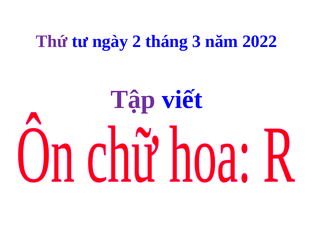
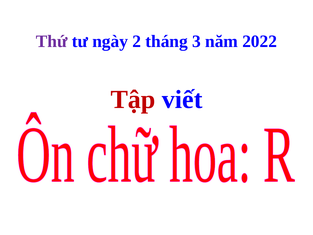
Tập colour: purple -> red (133, 99)
